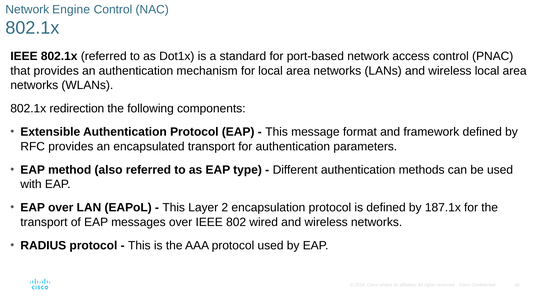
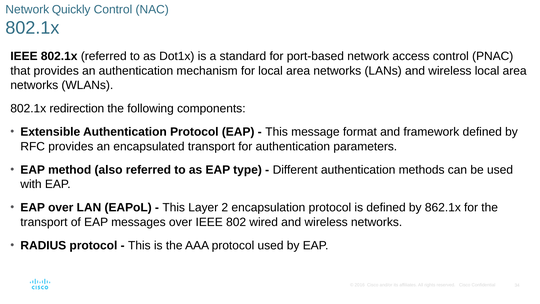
Engine: Engine -> Quickly (71, 10)
187.1x: 187.1x -> 862.1x (443, 207)
